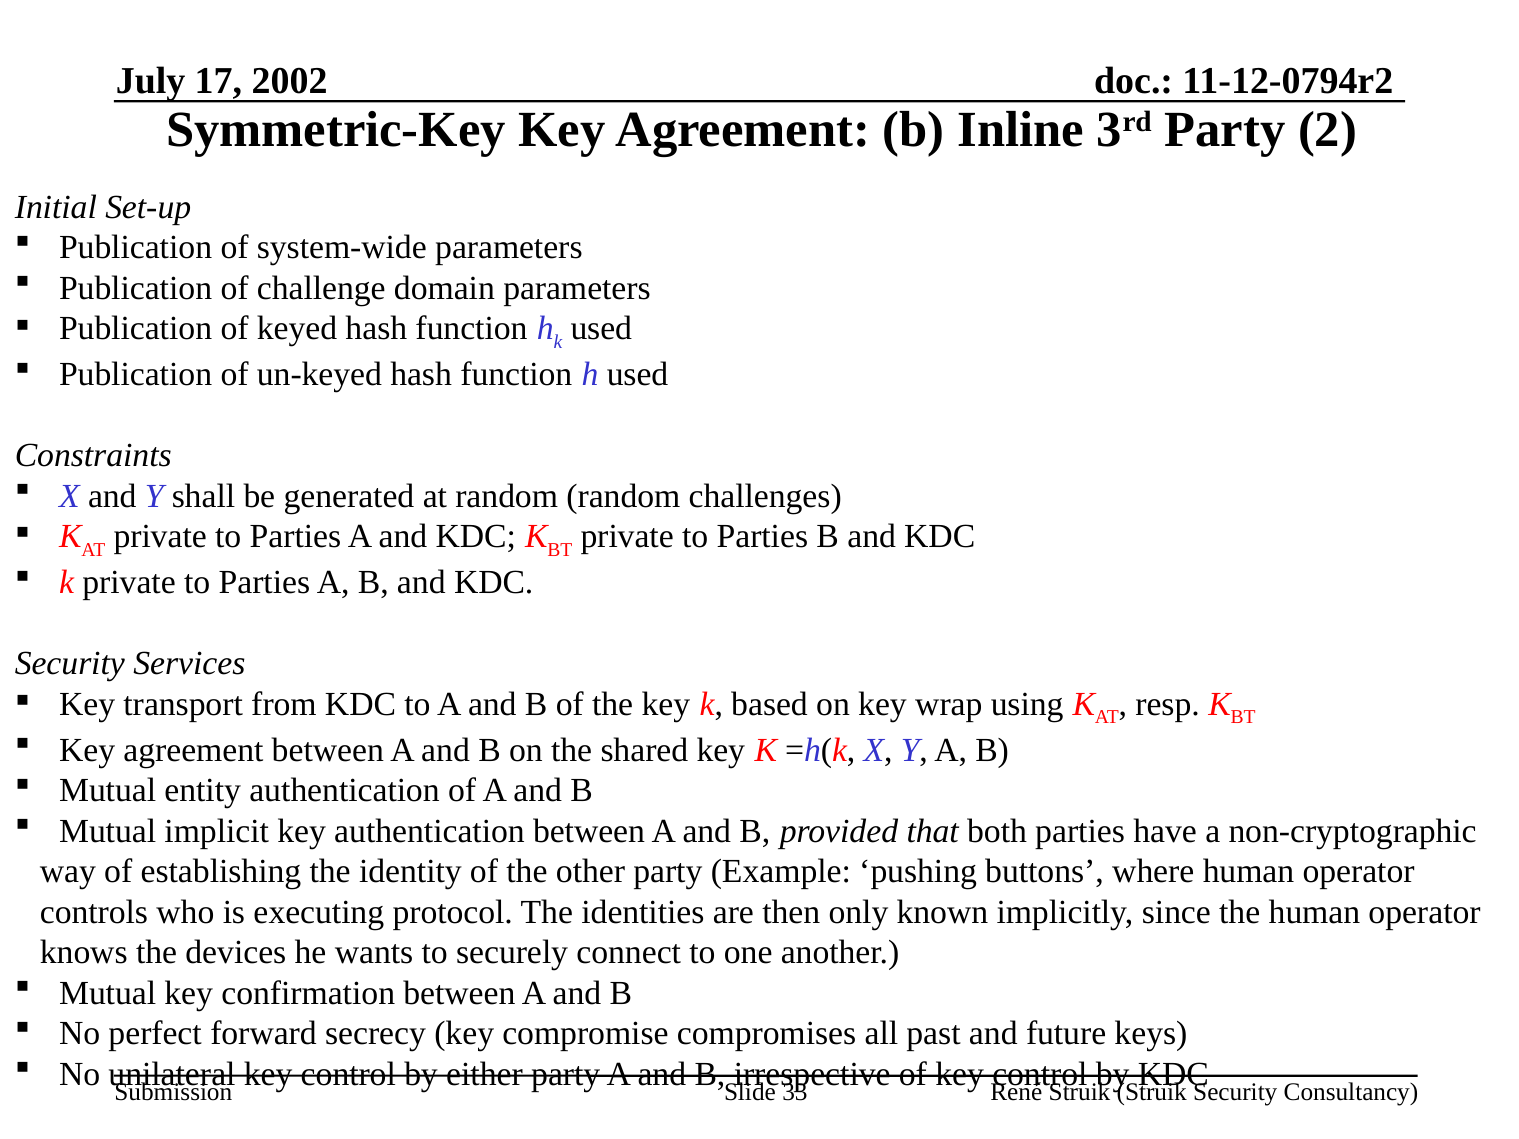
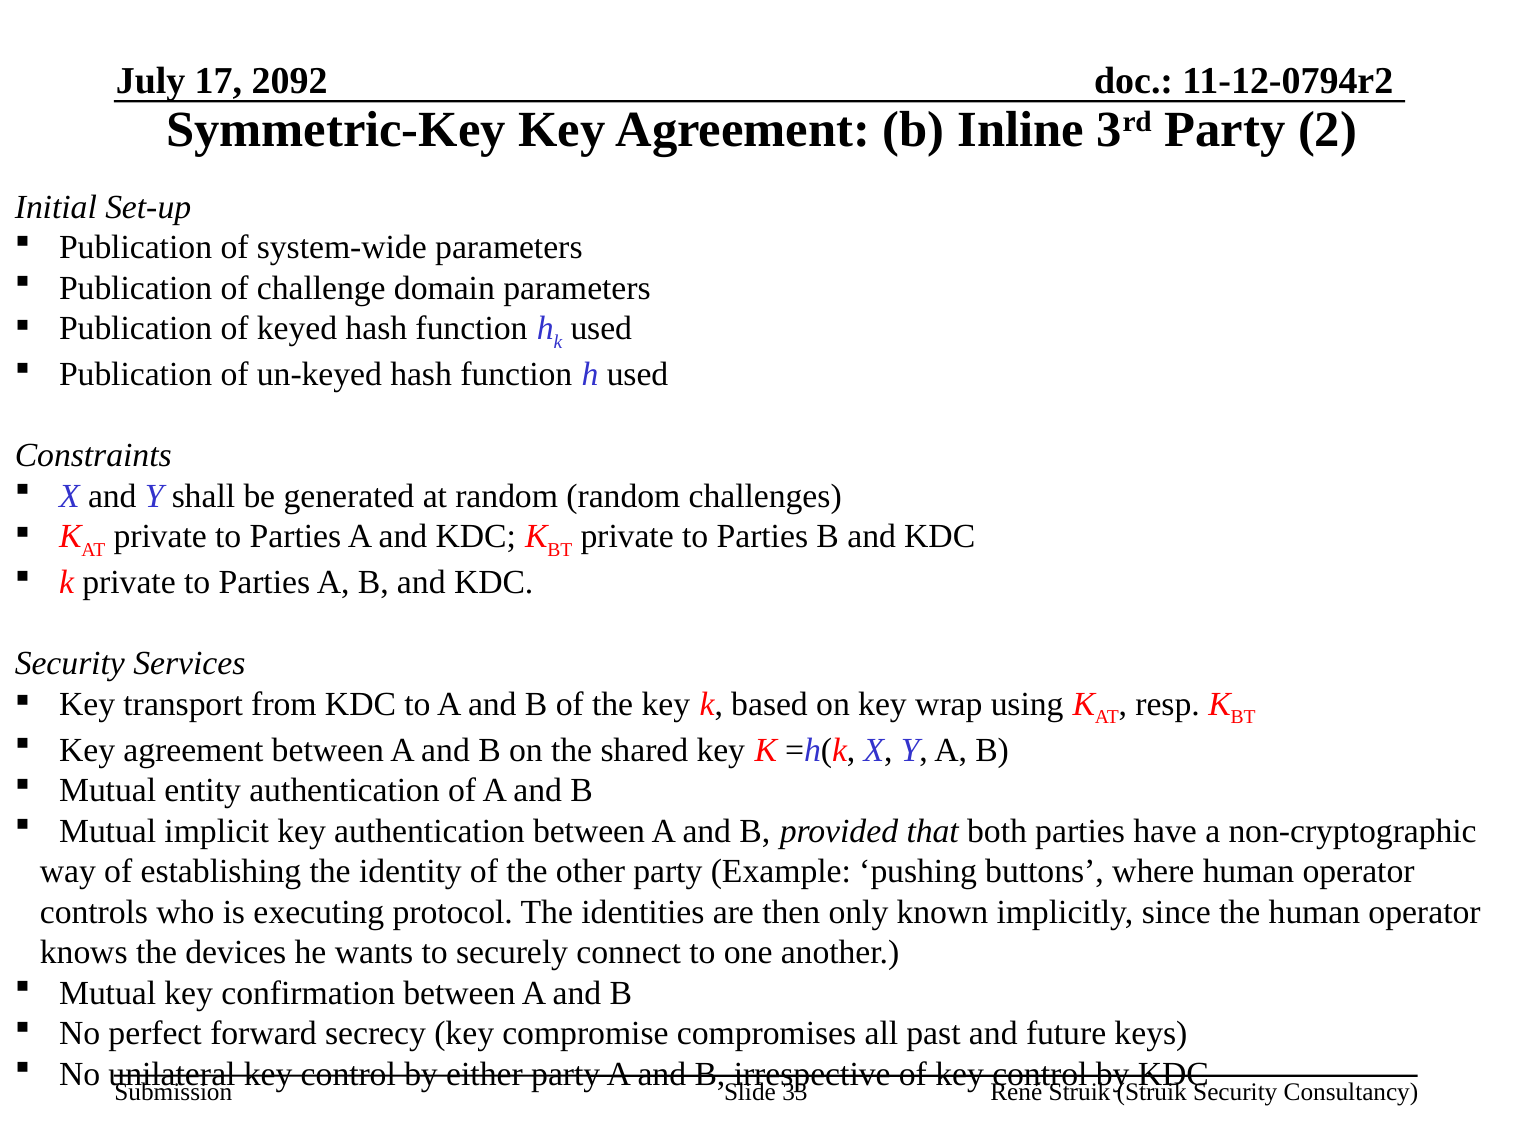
2002: 2002 -> 2092 (290, 81)
